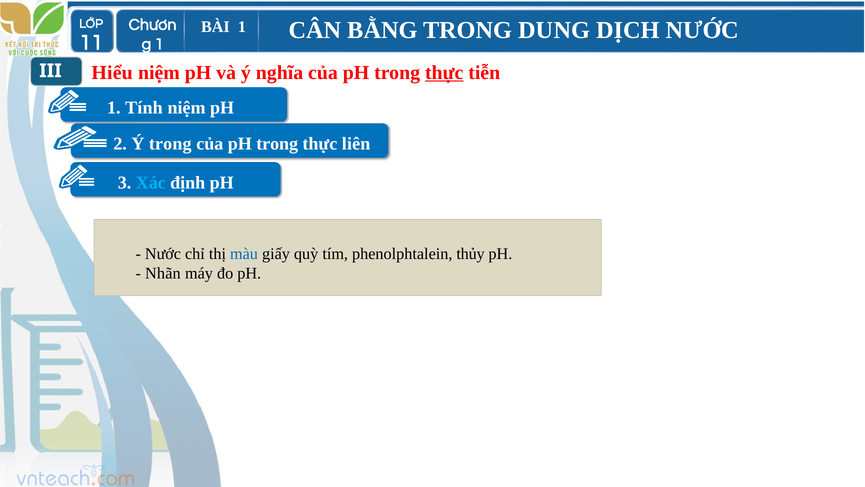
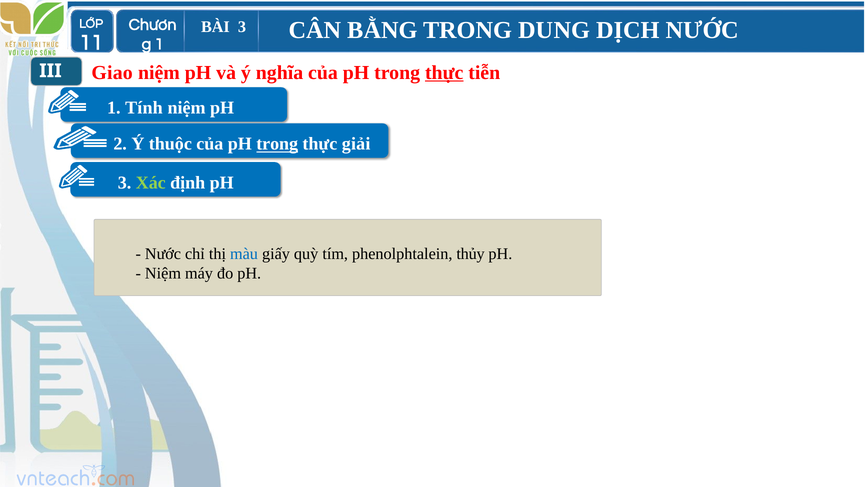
1: 1 -> 3 (242, 27)
Hiểu: Hiểu -> Giao (112, 72)
Ý trong: trong -> thuộc (170, 144)
trong underline: none -> present (277, 144)
liên: liên -> giải (356, 144)
Xác colour: light blue -> light green (151, 183)
Nhãn: Nhãn -> Niệm (163, 273)
